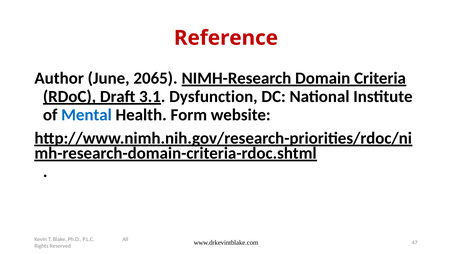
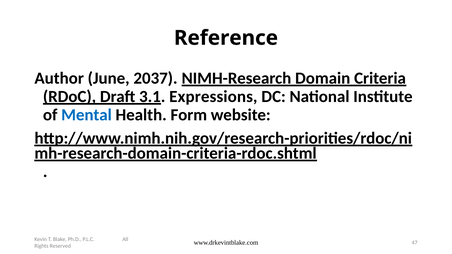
Reference colour: red -> black (226, 38)
2065: 2065 -> 2037 (155, 78)
Dysfunction: Dysfunction -> Expressions (213, 97)
